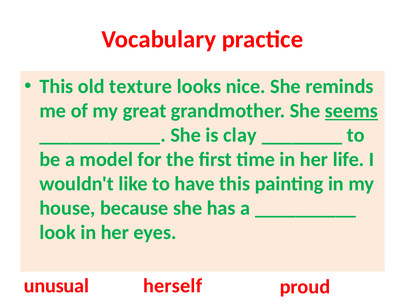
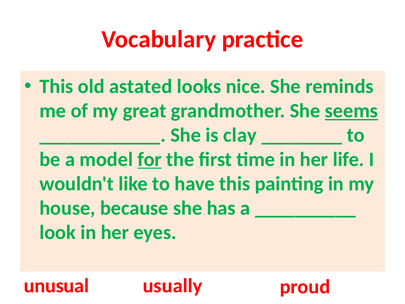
texture: texture -> astated (141, 86)
for underline: none -> present (150, 159)
herself: herself -> usually (173, 286)
